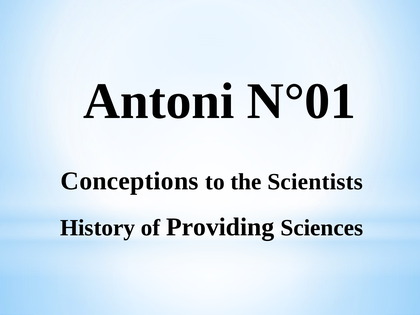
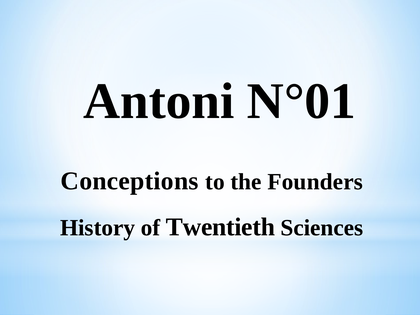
Scientists: Scientists -> Founders (315, 182)
Providing: Providing -> Twentieth (220, 227)
